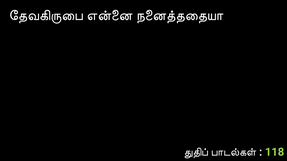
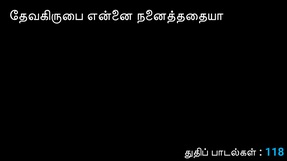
118 colour: light green -> light blue (275, 152)
